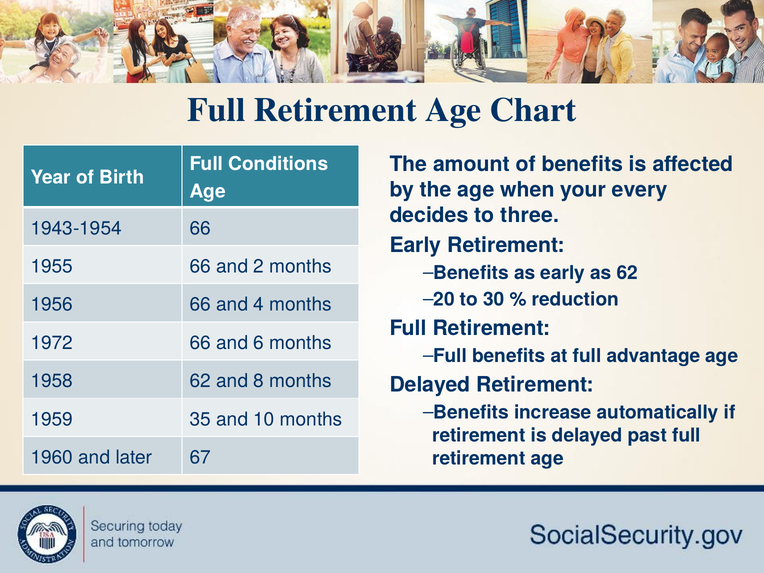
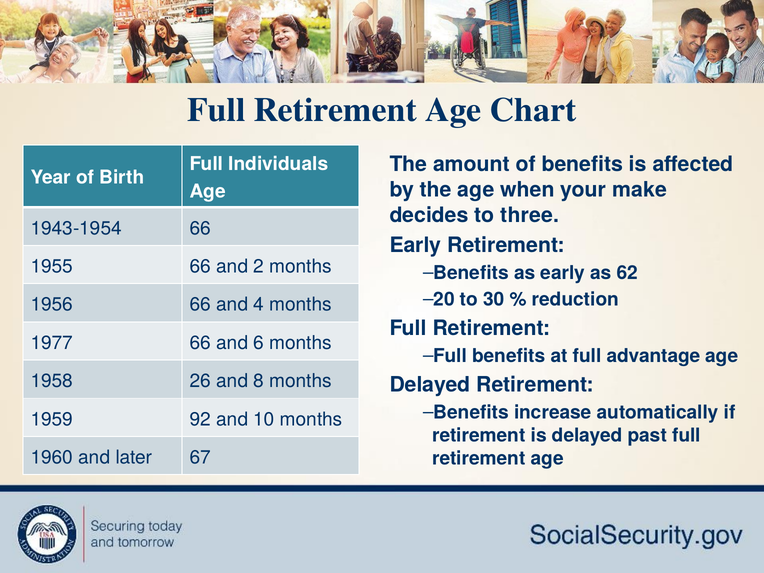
Conditions: Conditions -> Individuals (278, 164)
every: every -> make (640, 190)
1972: 1972 -> 1977 (52, 343)
1958 62: 62 -> 26 (200, 381)
35: 35 -> 92 (200, 419)
